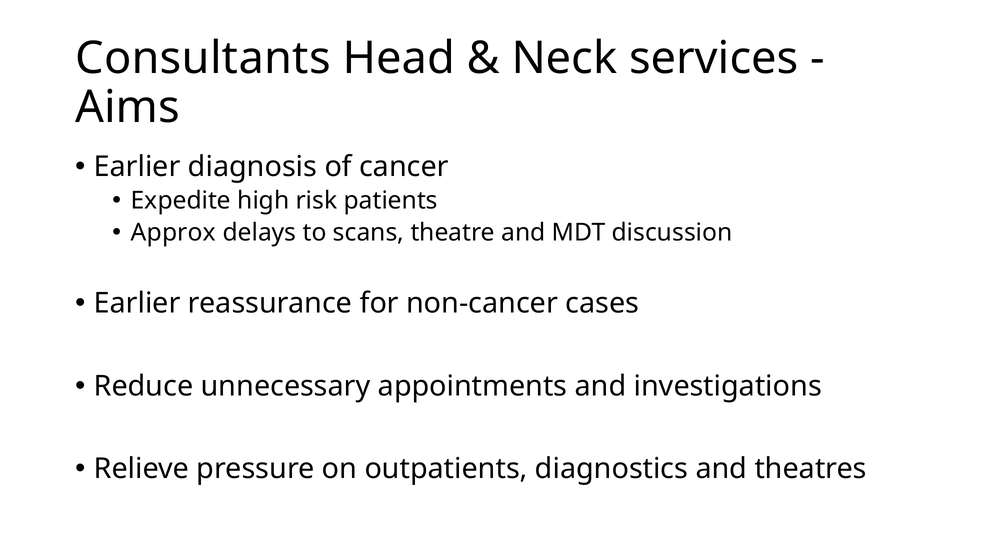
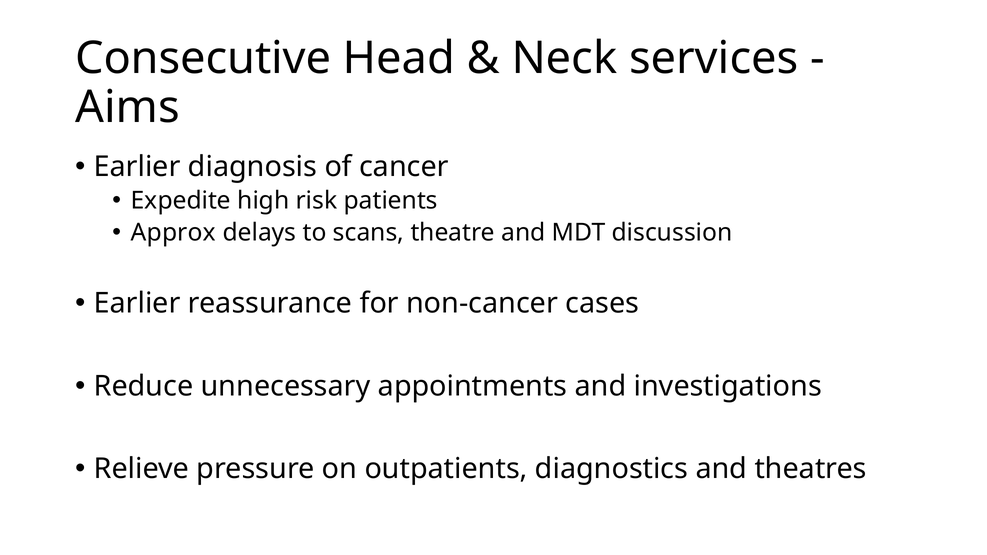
Consultants: Consultants -> Consecutive (203, 58)
